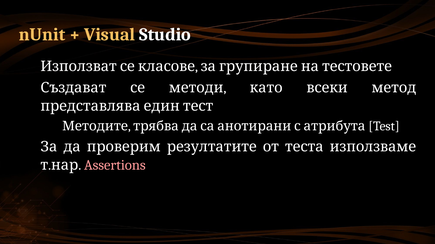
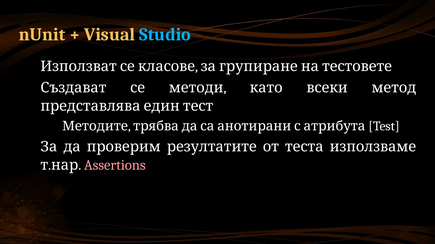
Studio colour: white -> light blue (165, 35)
